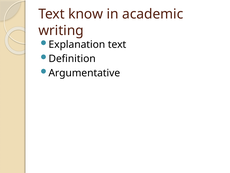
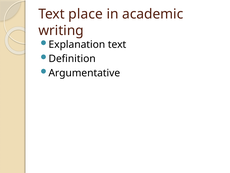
know: know -> place (86, 14)
